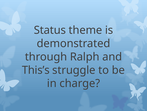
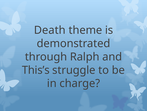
Status: Status -> Death (50, 30)
